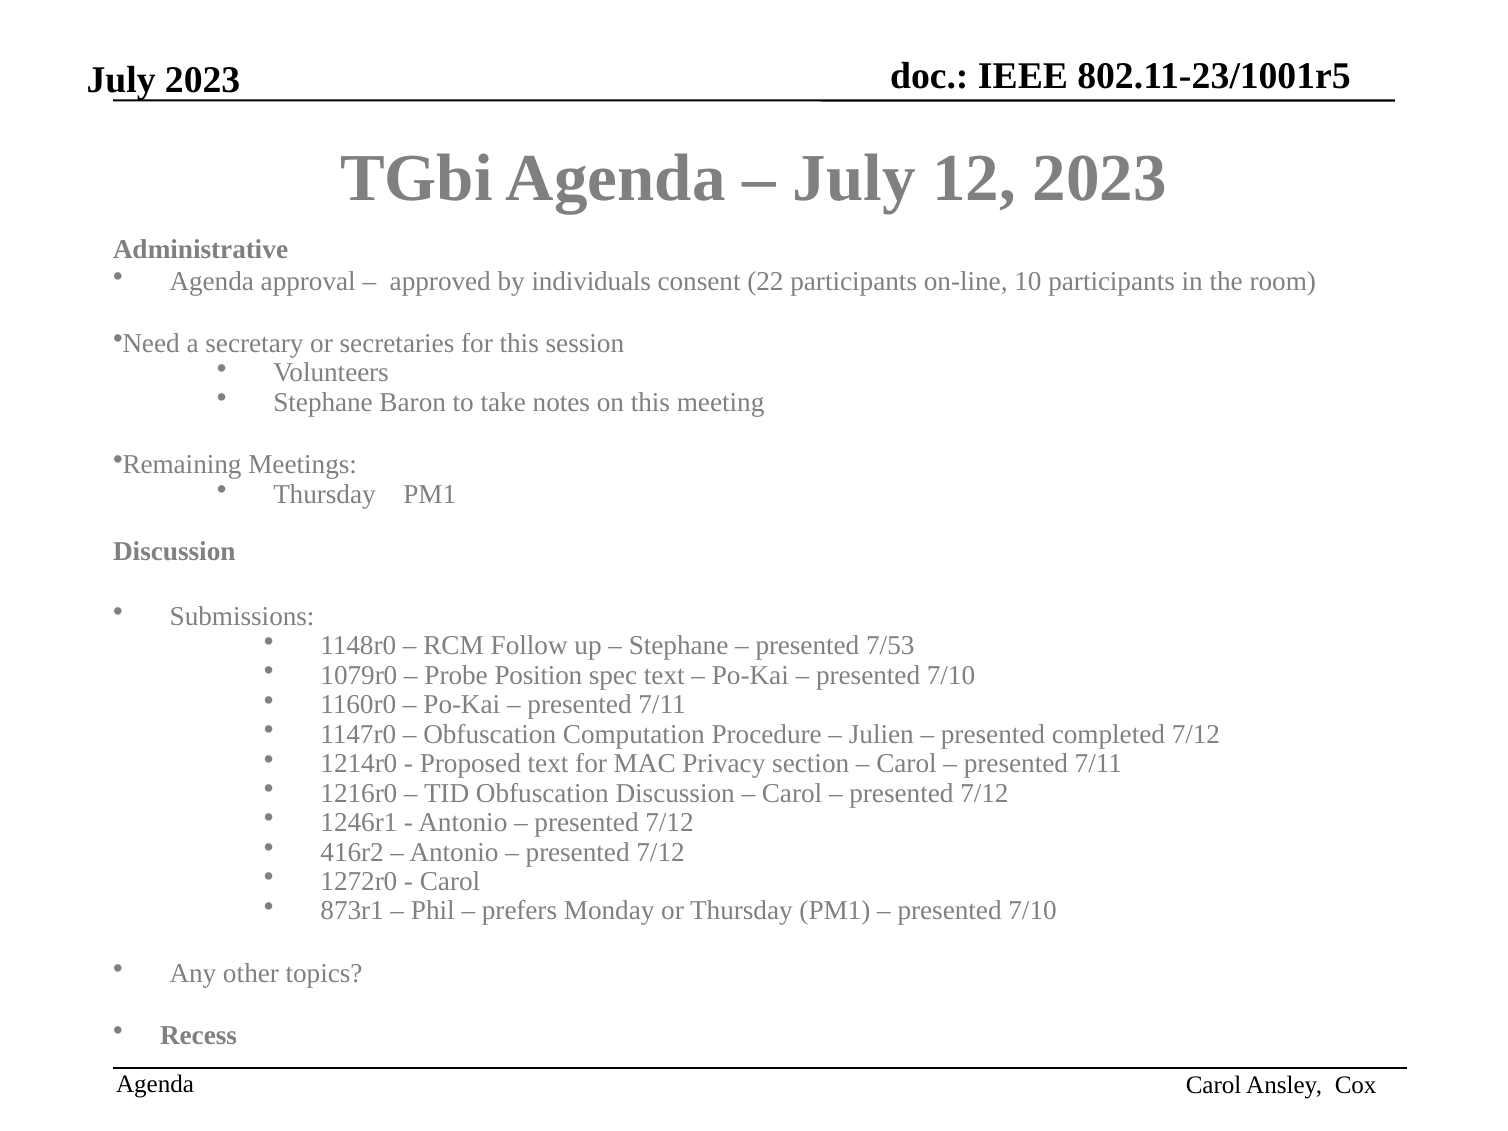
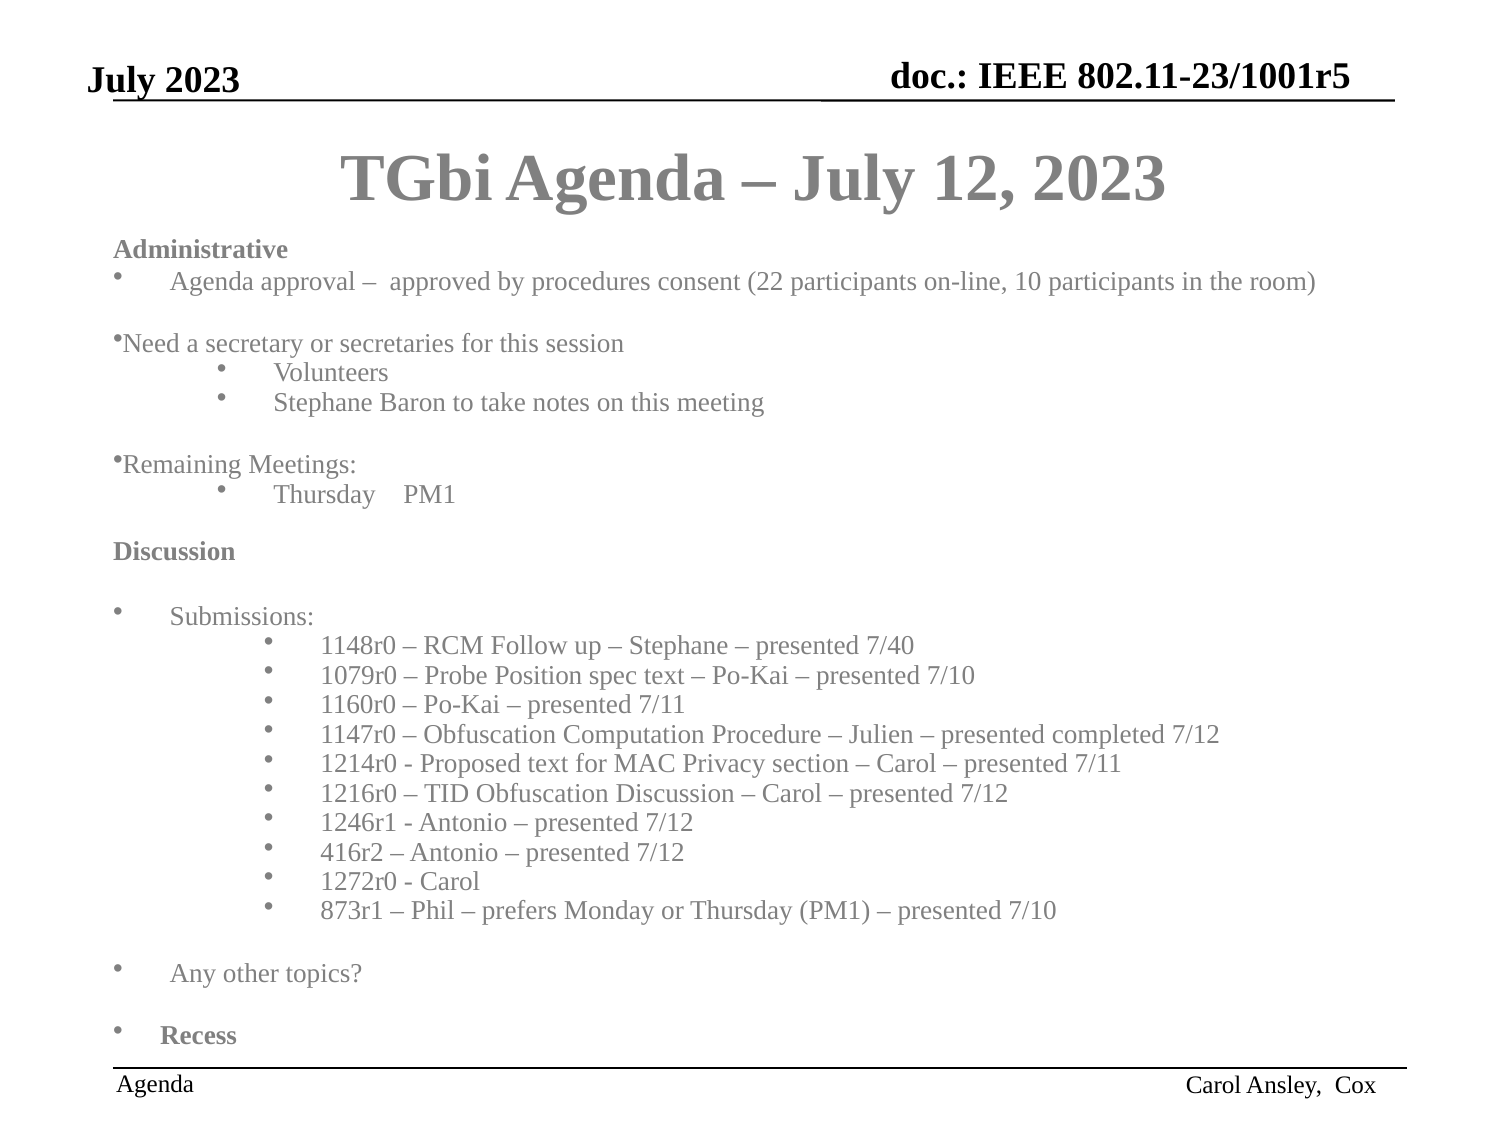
individuals: individuals -> procedures (591, 281)
7/53: 7/53 -> 7/40 (890, 646)
